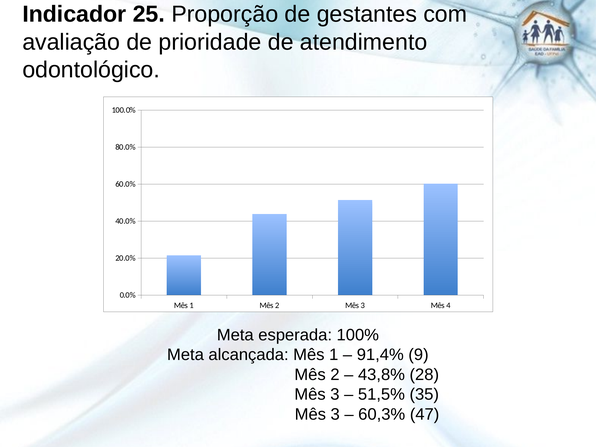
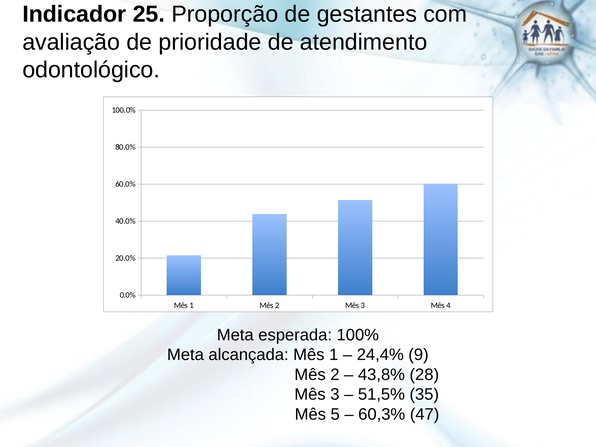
91,4%: 91,4% -> 24,4% (380, 355)
3: 3 -> 5 (335, 414)
